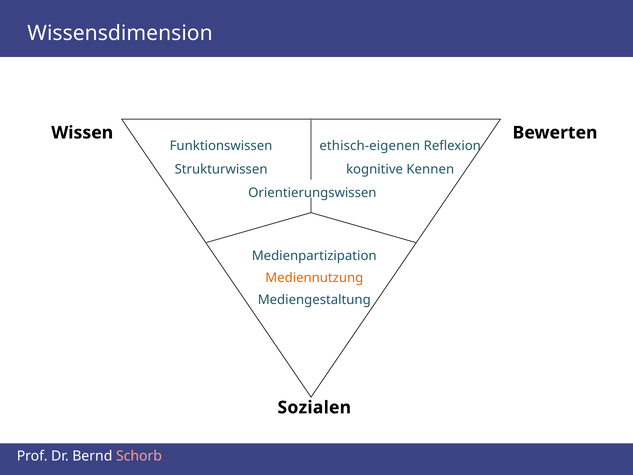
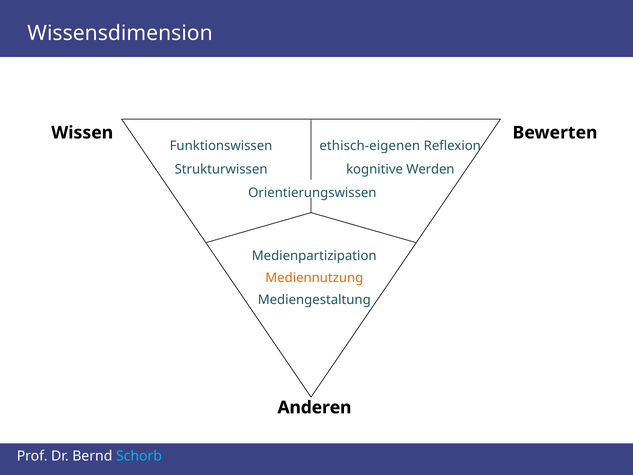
Kennen: Kennen -> Werden (430, 170)
Sozialen: Sozialen -> Anderen (314, 407)
Schorb colour: pink -> light blue (139, 456)
